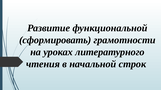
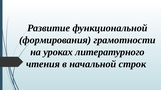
сформировать: сформировать -> формирования (55, 40)
